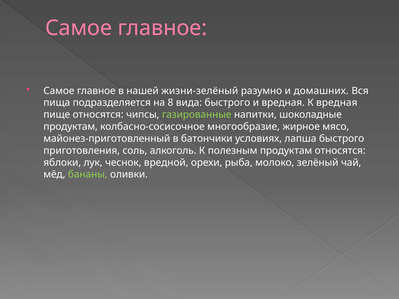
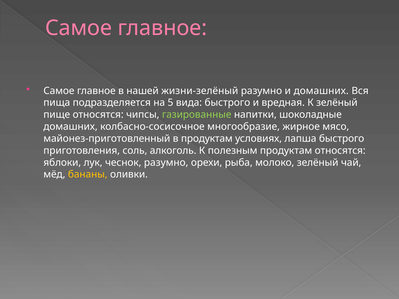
8: 8 -> 5 (170, 103)
К вредная: вредная -> зелёный (337, 103)
продуктам: продуктам -> домашних (71, 127)
в батончики: батончики -> продуктам (207, 139)
чеснок вредной: вредной -> разумно (166, 163)
бананы colour: light green -> yellow (88, 175)
